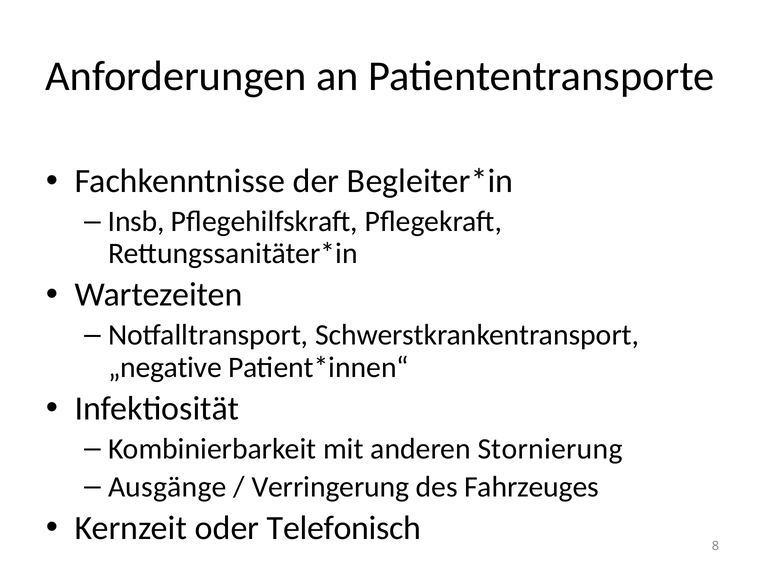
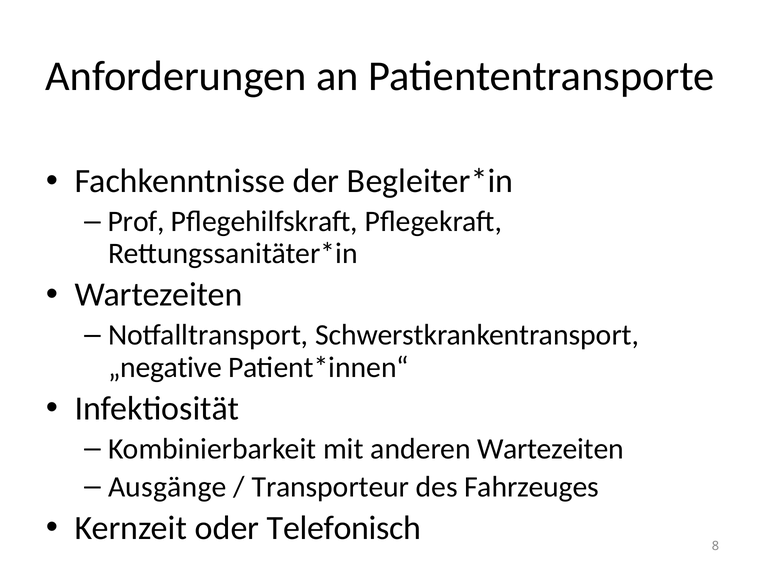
Insb: Insb -> Prof (136, 222)
anderen Stornierung: Stornierung -> Wartezeiten (550, 449)
Verringerung: Verringerung -> Transporteur (330, 487)
